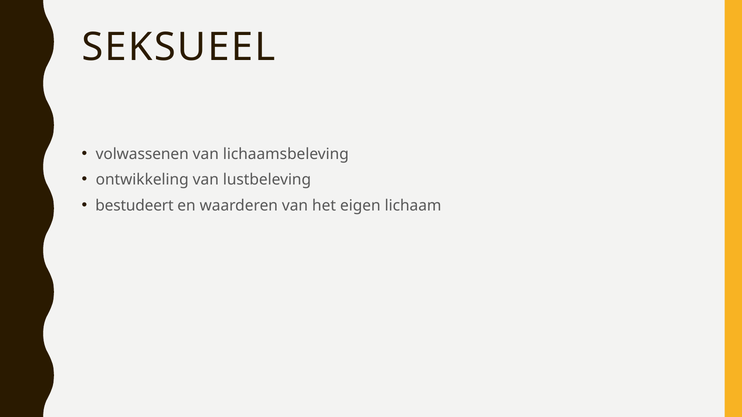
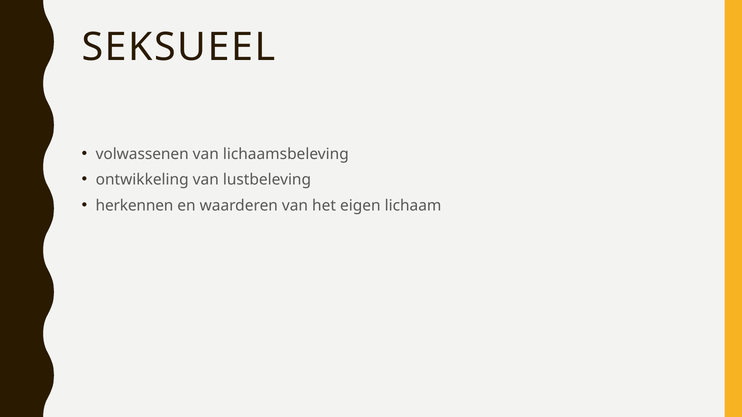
bestudeert: bestudeert -> herkennen (135, 206)
